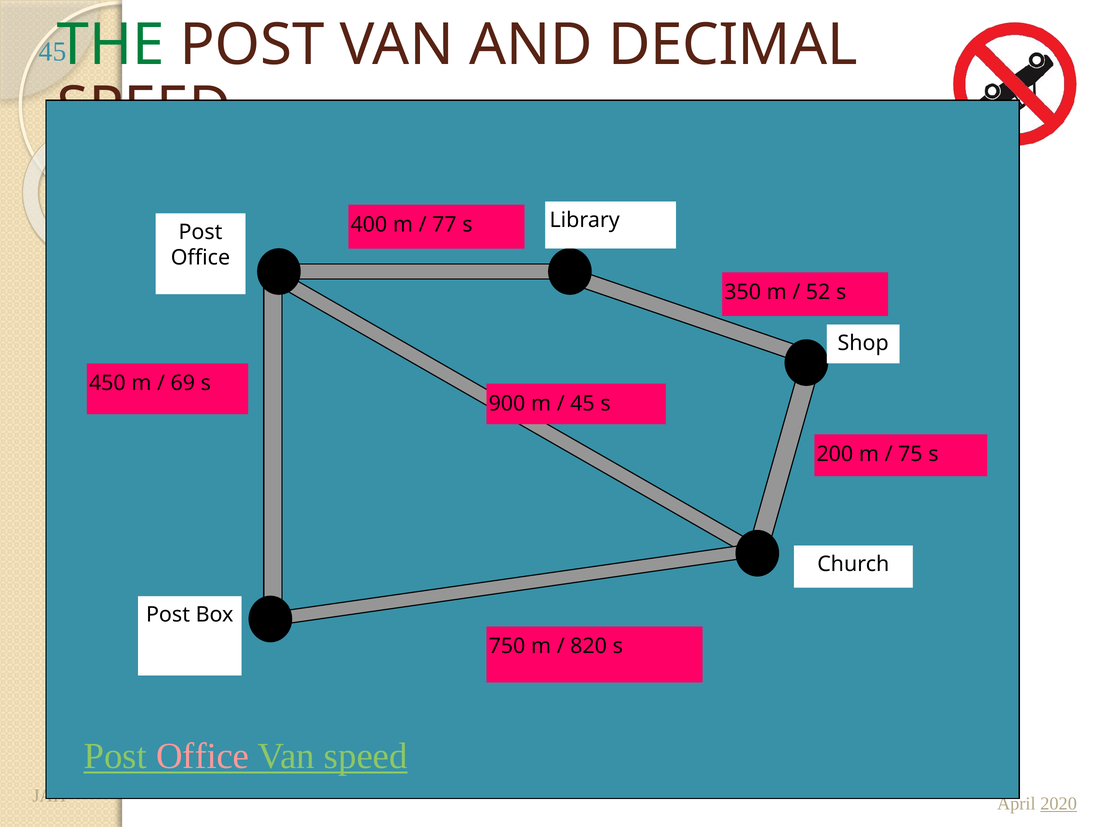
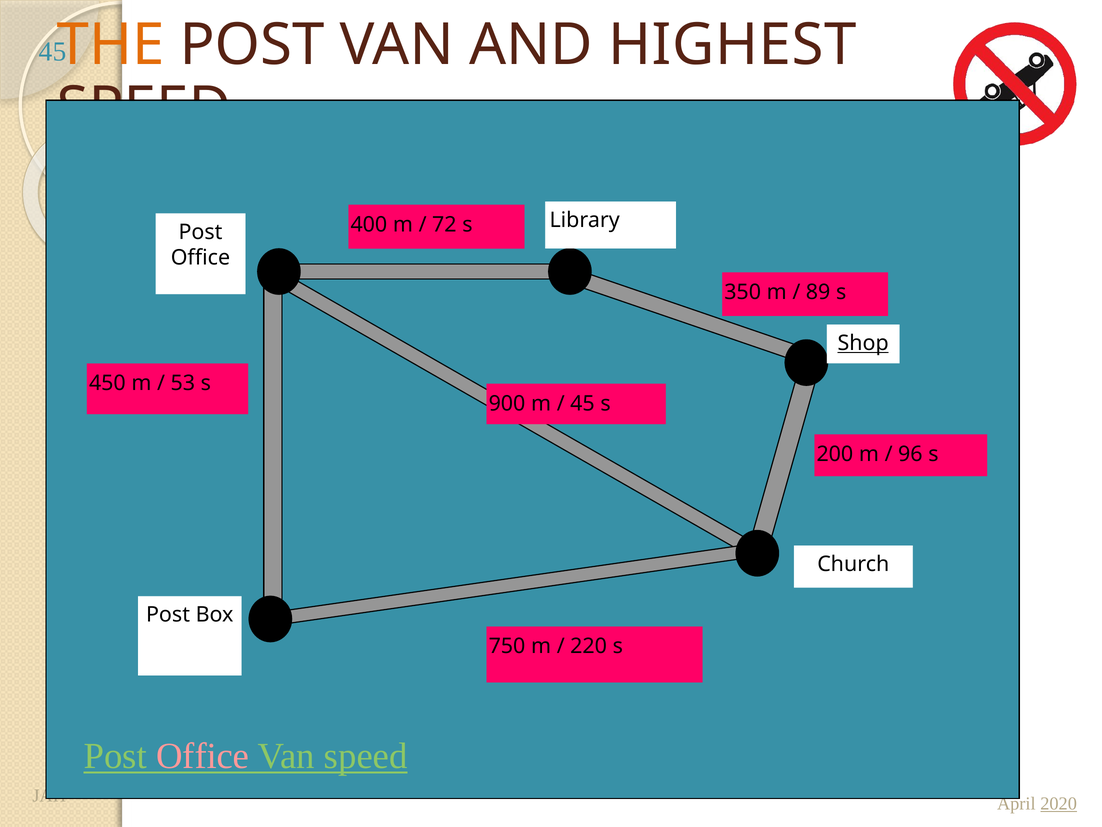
THE colour: green -> orange (111, 45)
DECIMAL: DECIMAL -> HIGHEST (732, 45)
77: 77 -> 72 (444, 224)
52: 52 -> 89 (818, 292)
Shop underline: none -> present (863, 343)
69: 69 -> 53 (183, 383)
75: 75 -> 96 (910, 454)
820: 820 -> 220 (589, 646)
